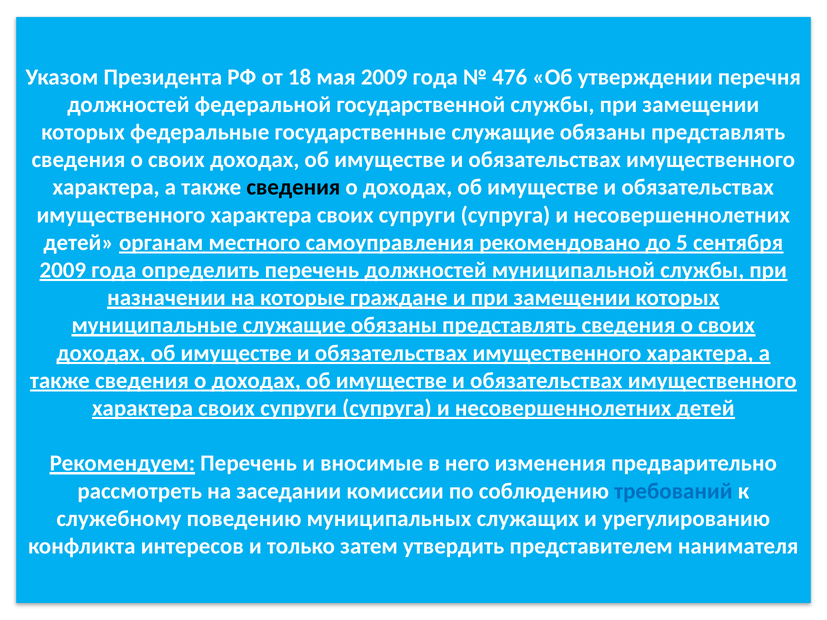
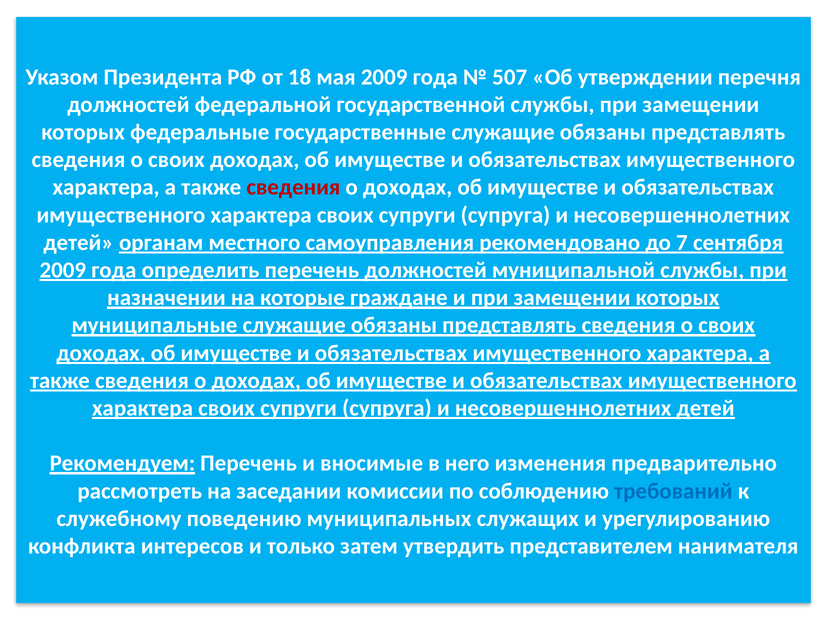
476: 476 -> 507 (510, 77)
сведения colour: black -> red (293, 187)
5: 5 -> 7 (682, 243)
